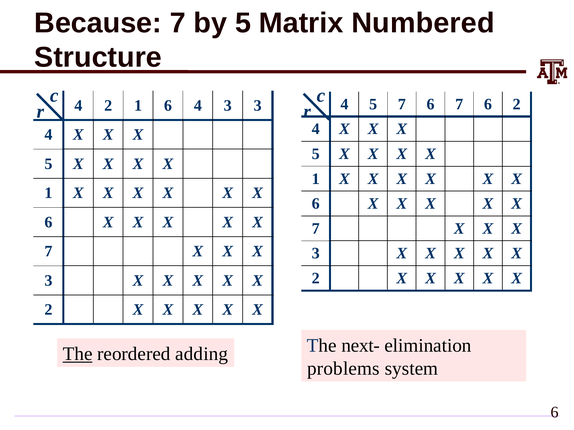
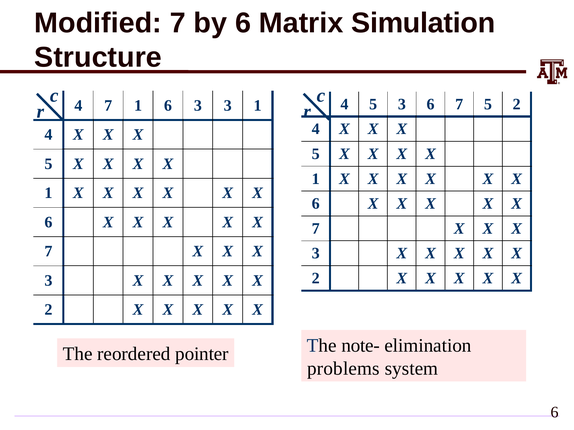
Because: Because -> Modified (98, 23)
by 5: 5 -> 6 (243, 23)
Numbered: Numbered -> Simulation (423, 23)
5 7: 7 -> 3 (402, 104)
6 7 6: 6 -> 5 (488, 104)
4 2: 2 -> 7 (108, 106)
1 6 4: 4 -> 3 (198, 106)
3 3: 3 -> 1 (258, 106)
next-: next- -> note- (361, 346)
The underline: present -> none (78, 354)
adding: adding -> pointer (202, 354)
